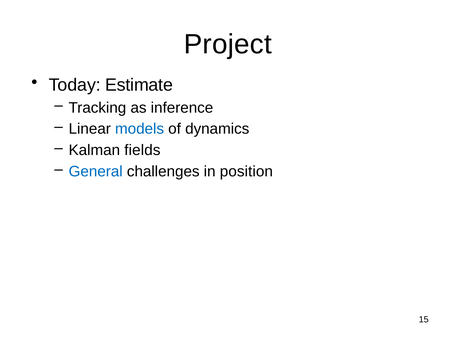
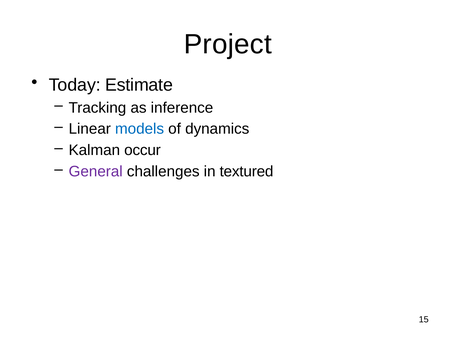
fields: fields -> occur (143, 150)
General colour: blue -> purple (96, 171)
position: position -> textured (247, 171)
